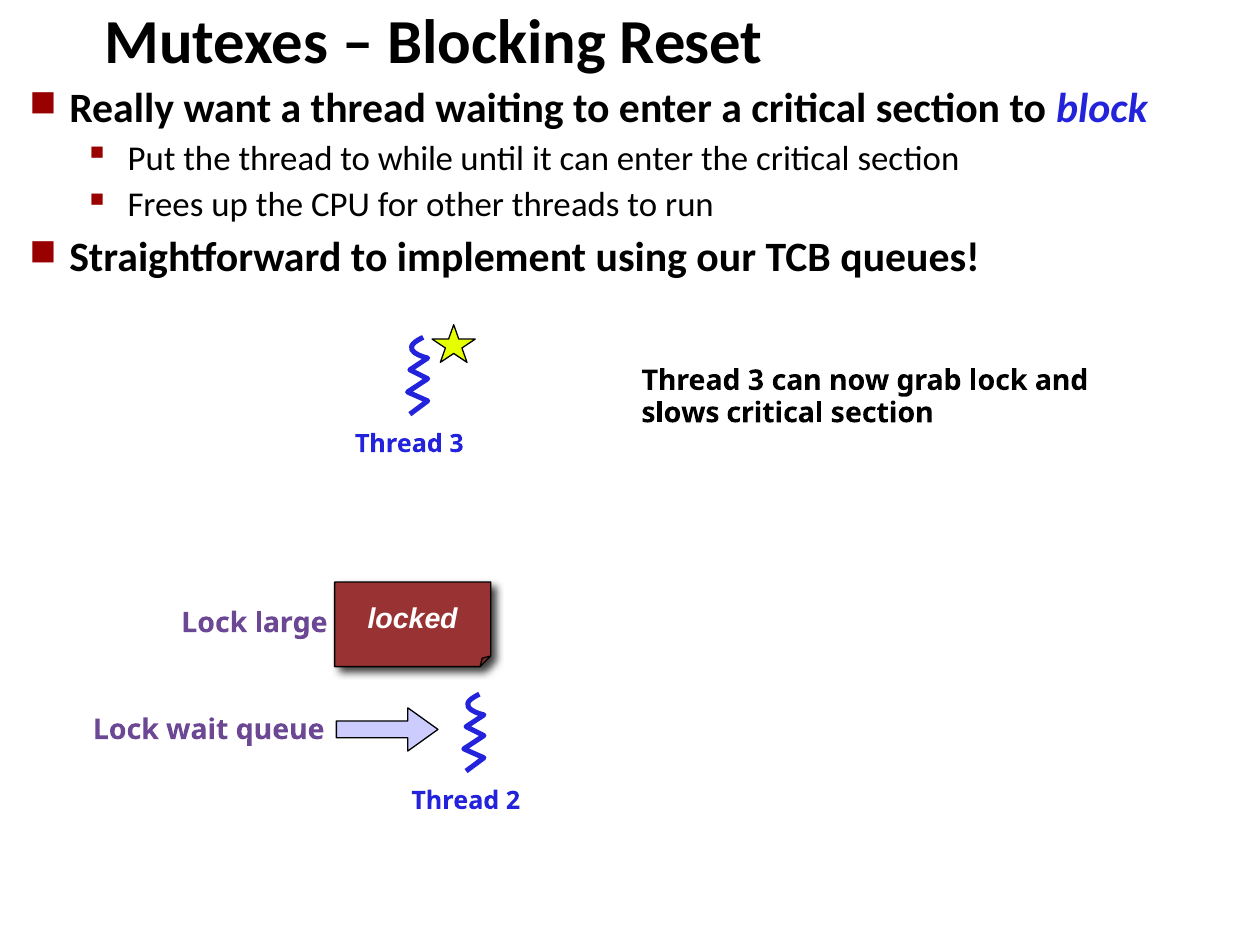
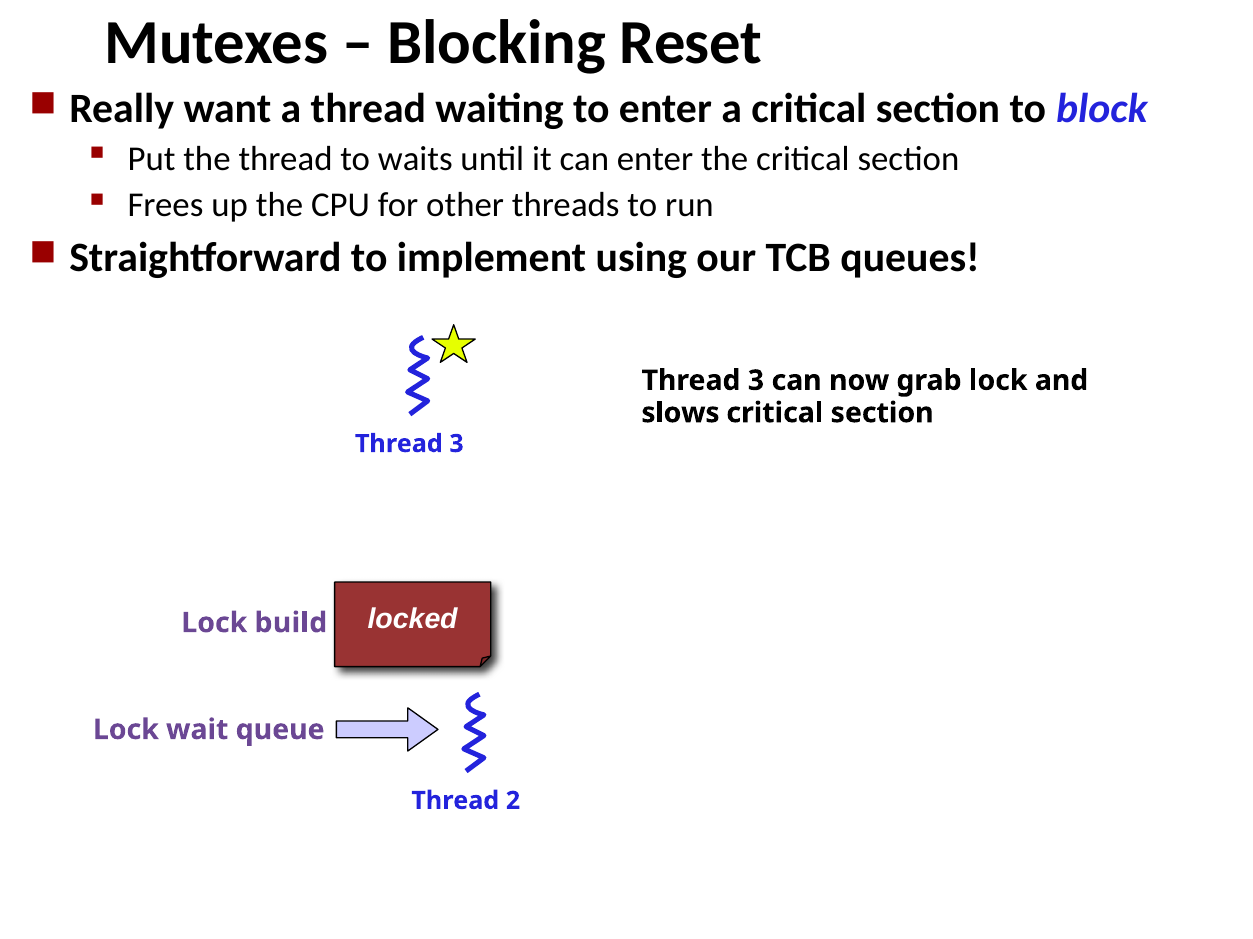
while: while -> waits (415, 159)
large: large -> build (291, 623)
